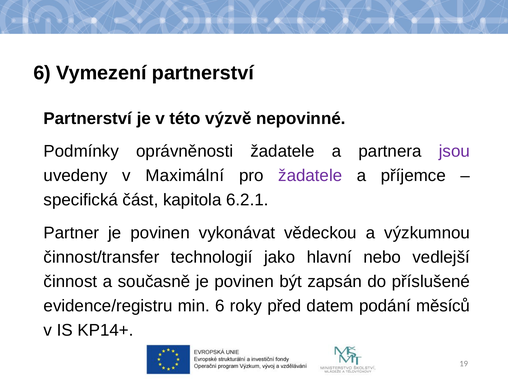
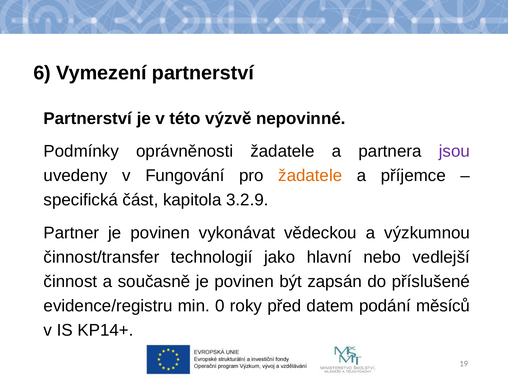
Maximální: Maximální -> Fungování (185, 176)
žadatele colour: purple -> orange (310, 176)
6.2.1: 6.2.1 -> 3.2.9 (247, 200)
min 6: 6 -> 0 (220, 306)
